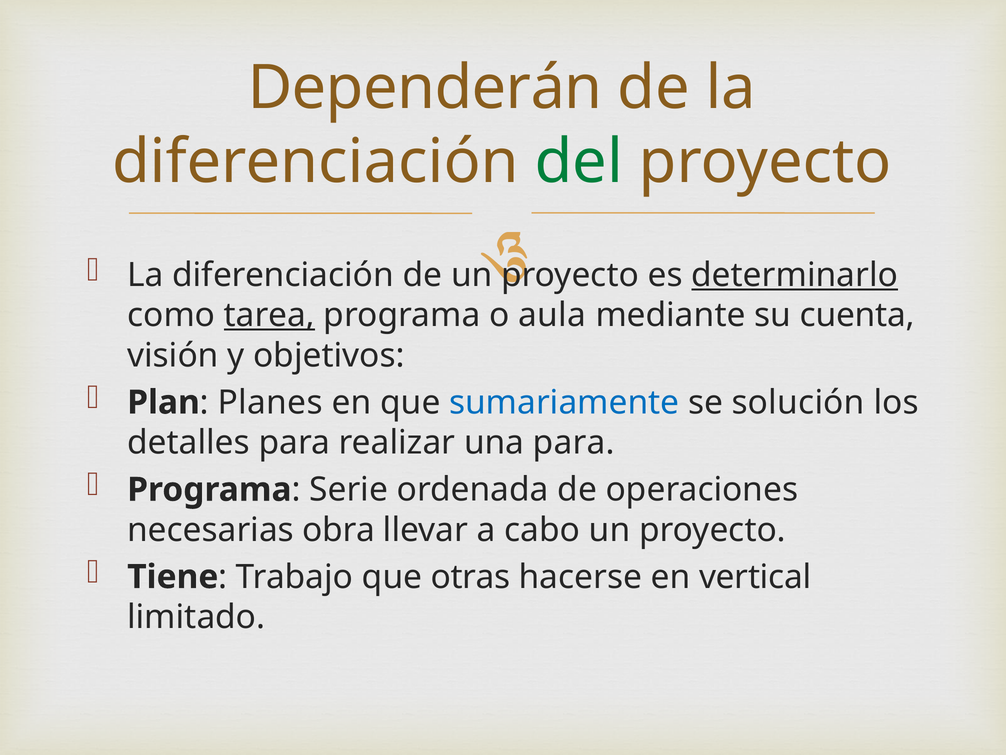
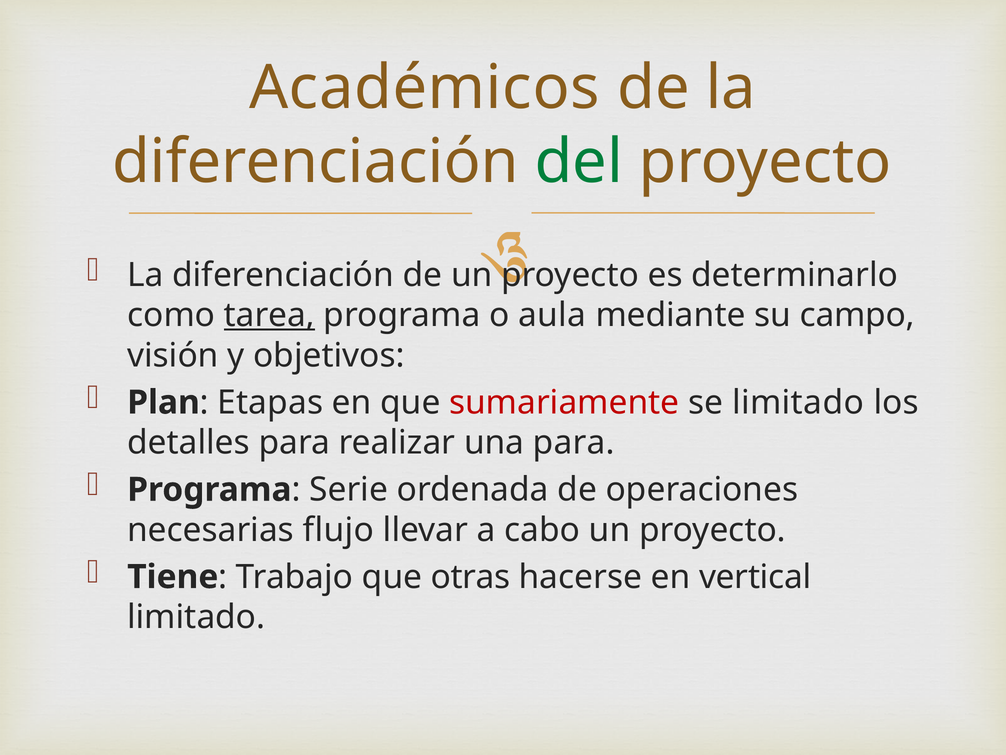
Dependerán: Dependerán -> Académicos (424, 88)
determinarlo underline: present -> none (795, 275)
cuenta: cuenta -> campo (857, 315)
Planes: Planes -> Etapas (270, 402)
sumariamente colour: blue -> red (564, 402)
se solución: solución -> limitado (798, 402)
obra: obra -> flujo (338, 530)
